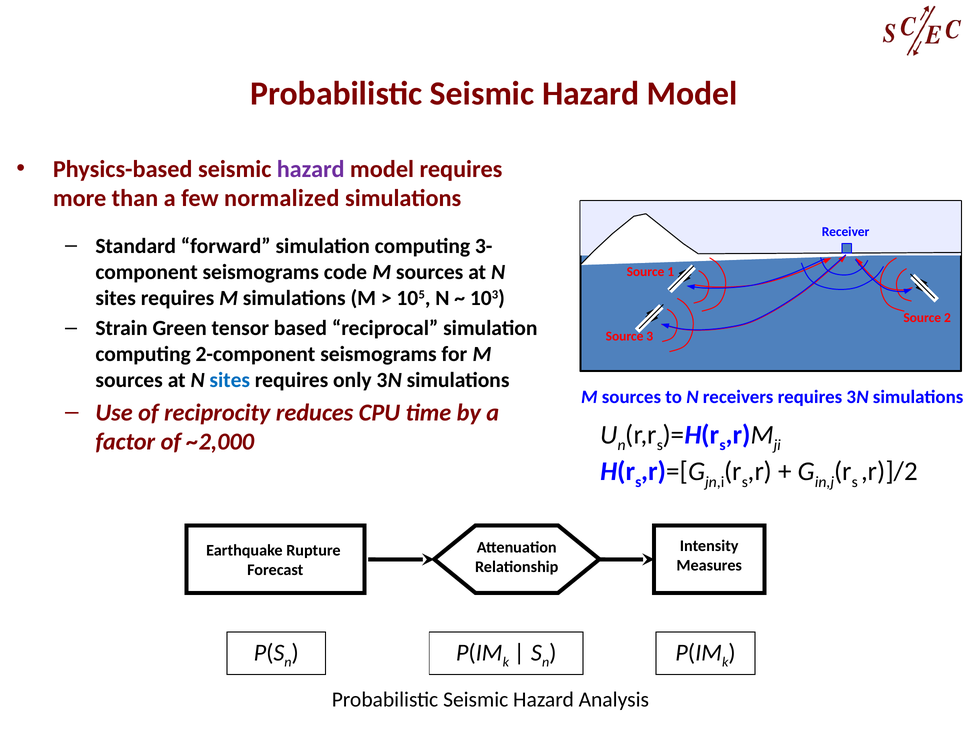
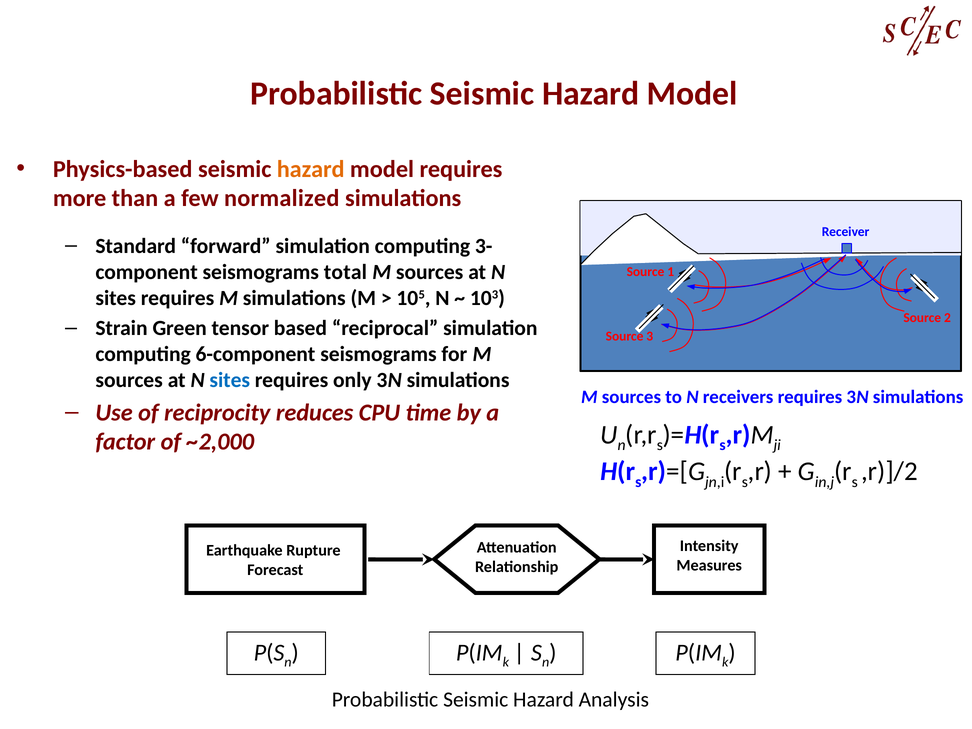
hazard colour: purple -> orange (311, 169)
code: code -> total (345, 272)
2-component: 2-component -> 6-component (255, 354)
